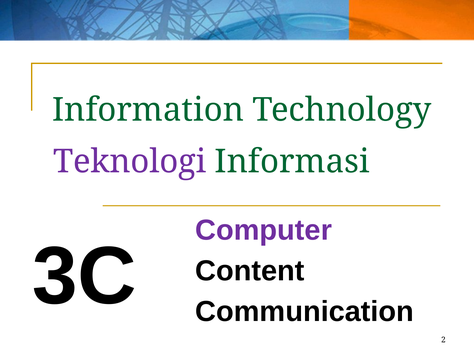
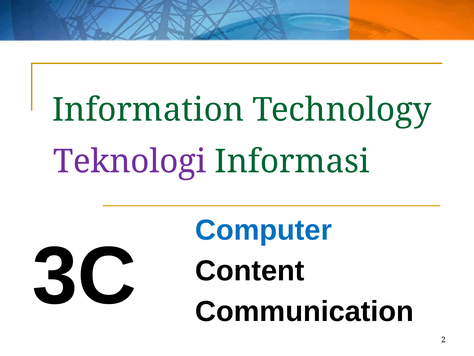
Computer colour: purple -> blue (264, 230)
